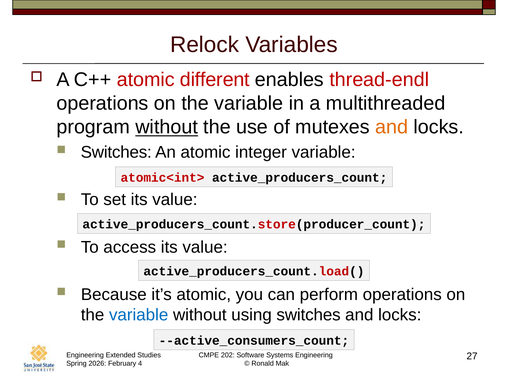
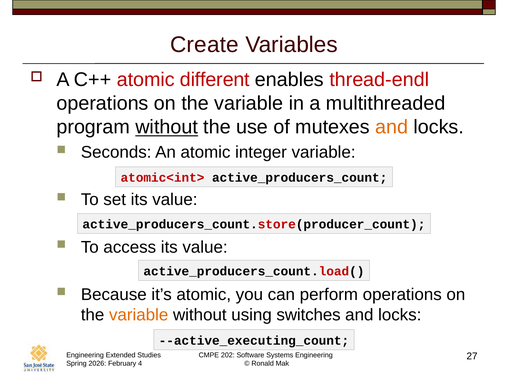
Relock: Relock -> Create (204, 45)
Switches: Switches -> Seconds (116, 152)
variable colour: blue -> orange (139, 315)
--active_consumers_count: --active_consumers_count -> --active_executing_count (254, 341)
